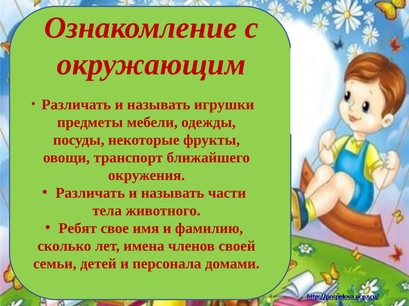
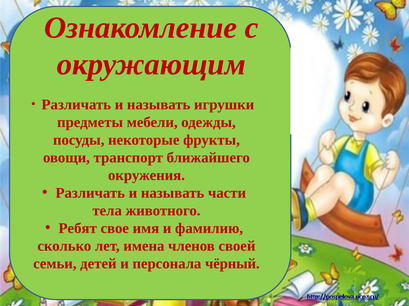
домами: домами -> чёрный (232, 264)
